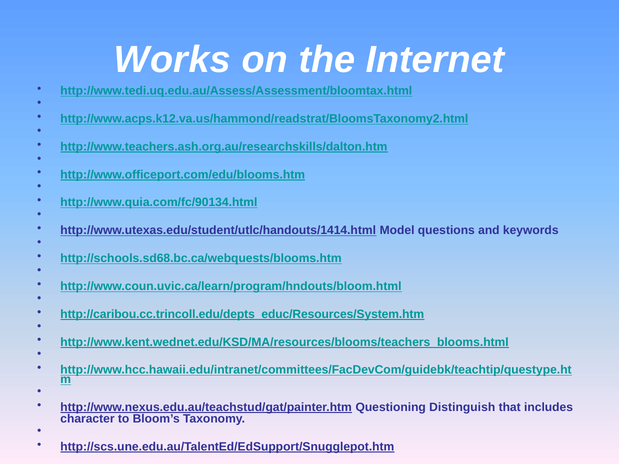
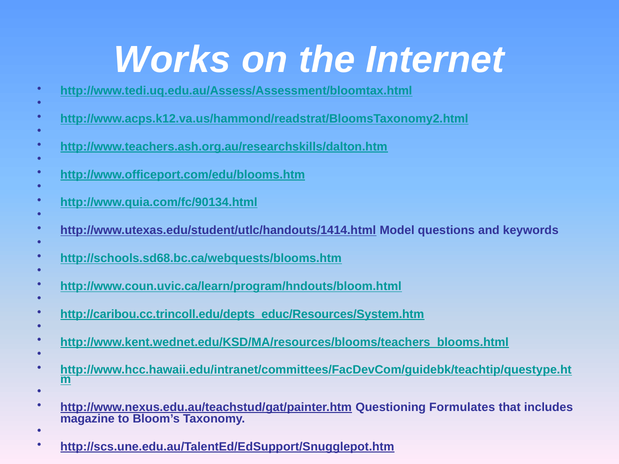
Distinguish: Distinguish -> Formulates (462, 407)
character: character -> magazine (88, 419)
